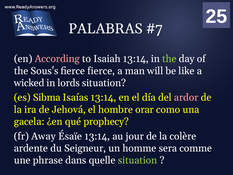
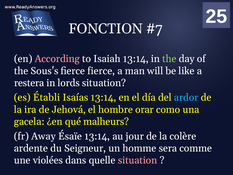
PALABRAS: PALABRAS -> FONCTION (106, 29)
wicked: wicked -> restera (29, 83)
Sibma: Sibma -> Établi (47, 97)
ardor colour: pink -> light blue (186, 97)
prophecy: prophecy -> malheurs (106, 121)
phrase: phrase -> violées (48, 160)
situation colour: light green -> pink (138, 160)
